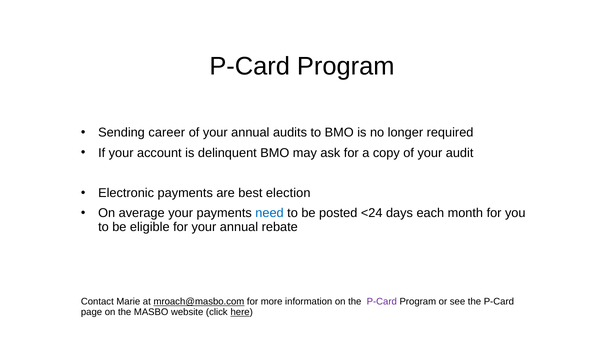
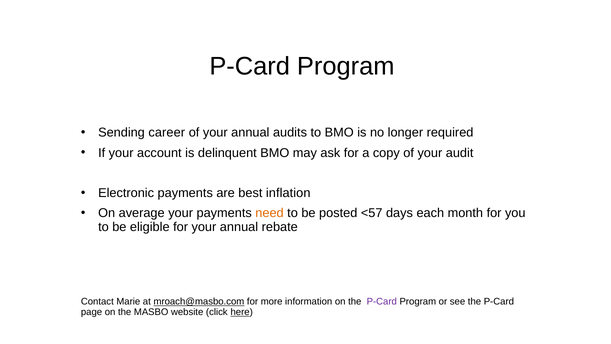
election: election -> inflation (288, 193)
need colour: blue -> orange (270, 213)
<24: <24 -> <57 (372, 213)
